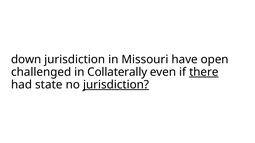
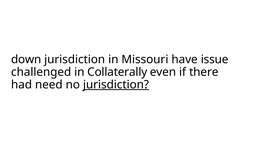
open: open -> issue (215, 60)
there underline: present -> none (204, 72)
state: state -> need (49, 85)
